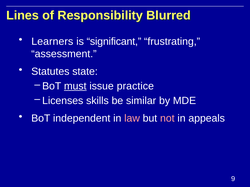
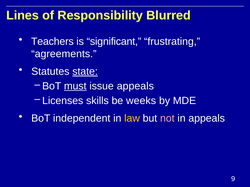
Learners: Learners -> Teachers (52, 42)
assessment: assessment -> agreements (64, 54)
state underline: none -> present (85, 72)
issue practice: practice -> appeals (135, 86)
similar: similar -> weeks (141, 101)
law colour: pink -> yellow (132, 119)
